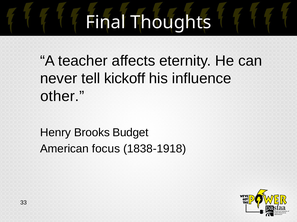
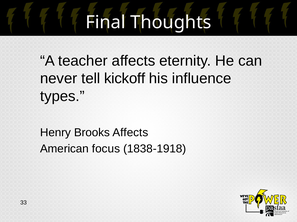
other: other -> types (62, 97)
Brooks Budget: Budget -> Affects (130, 133)
